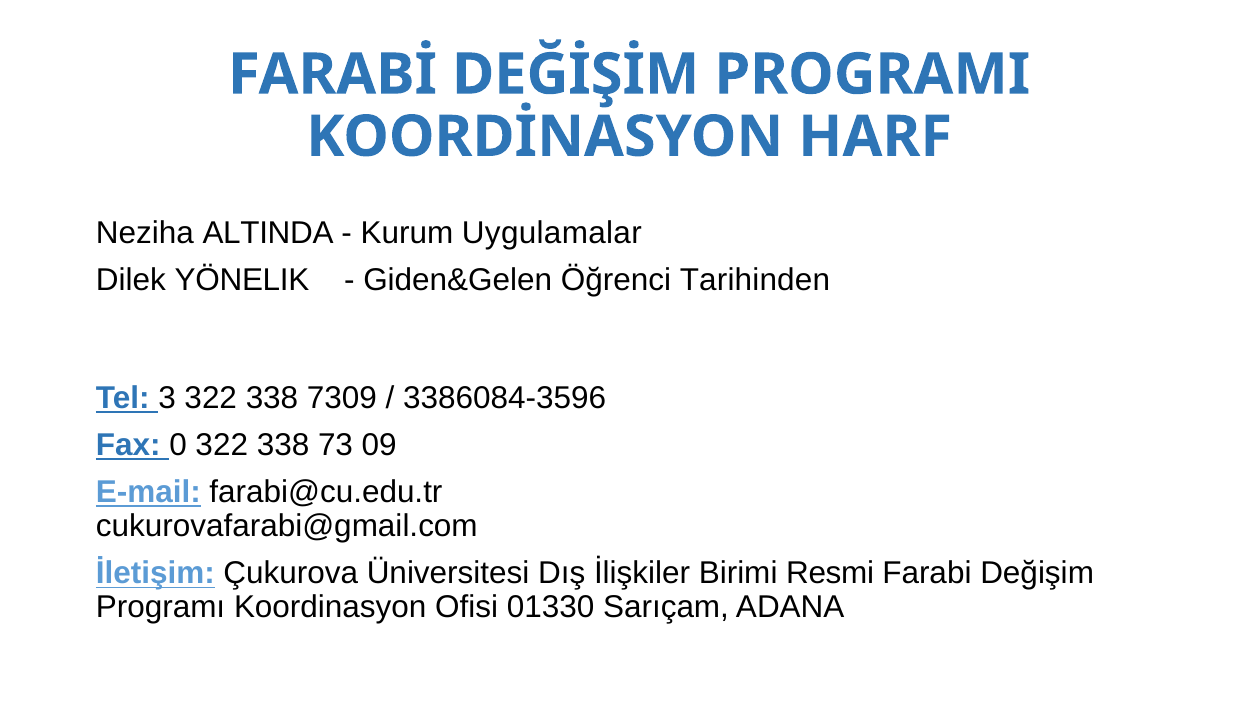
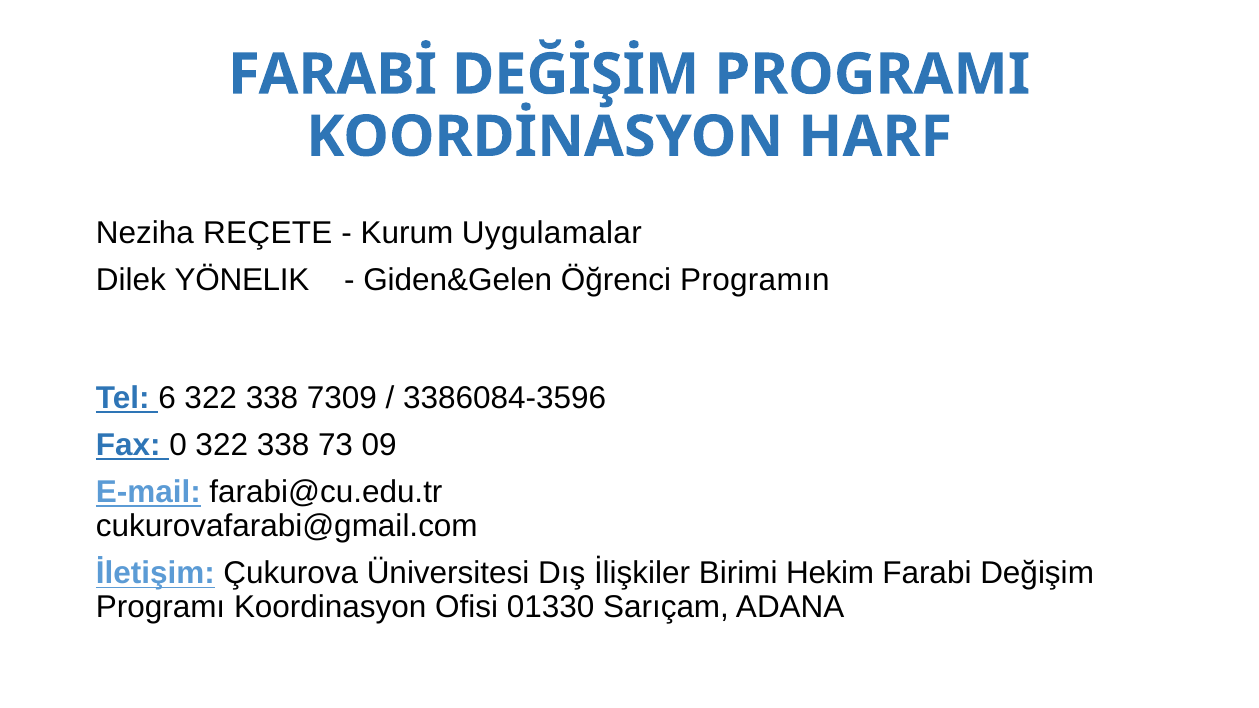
ALTINDA: ALTINDA -> REÇETE (268, 233)
Tarihinden: Tarihinden -> Programın (755, 280)
3: 3 -> 6 (167, 398)
Resmi: Resmi -> Hekim (830, 574)
